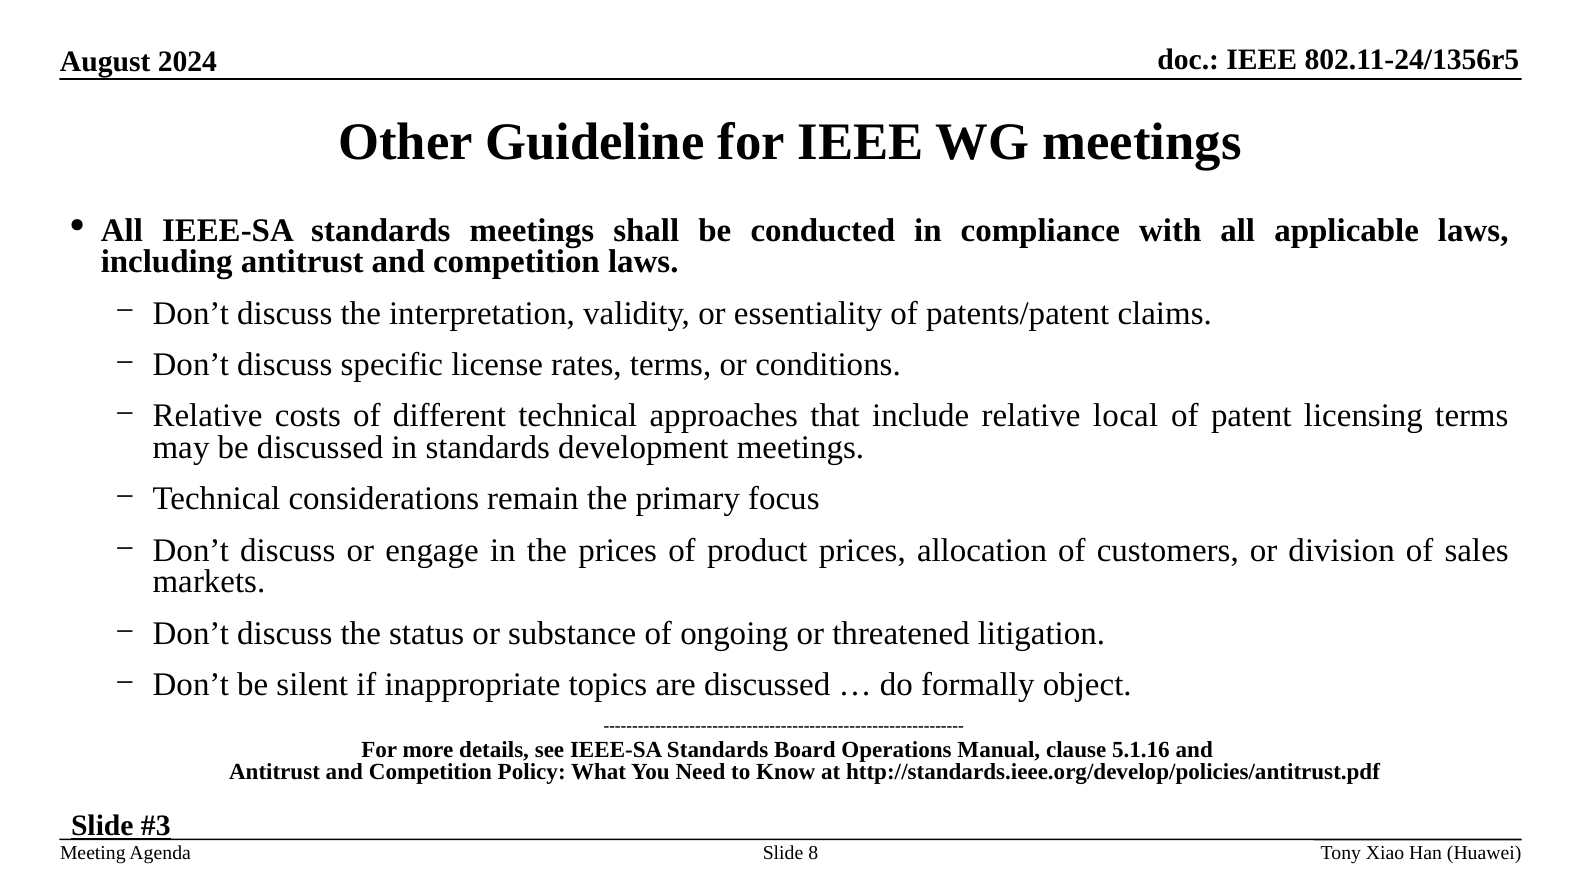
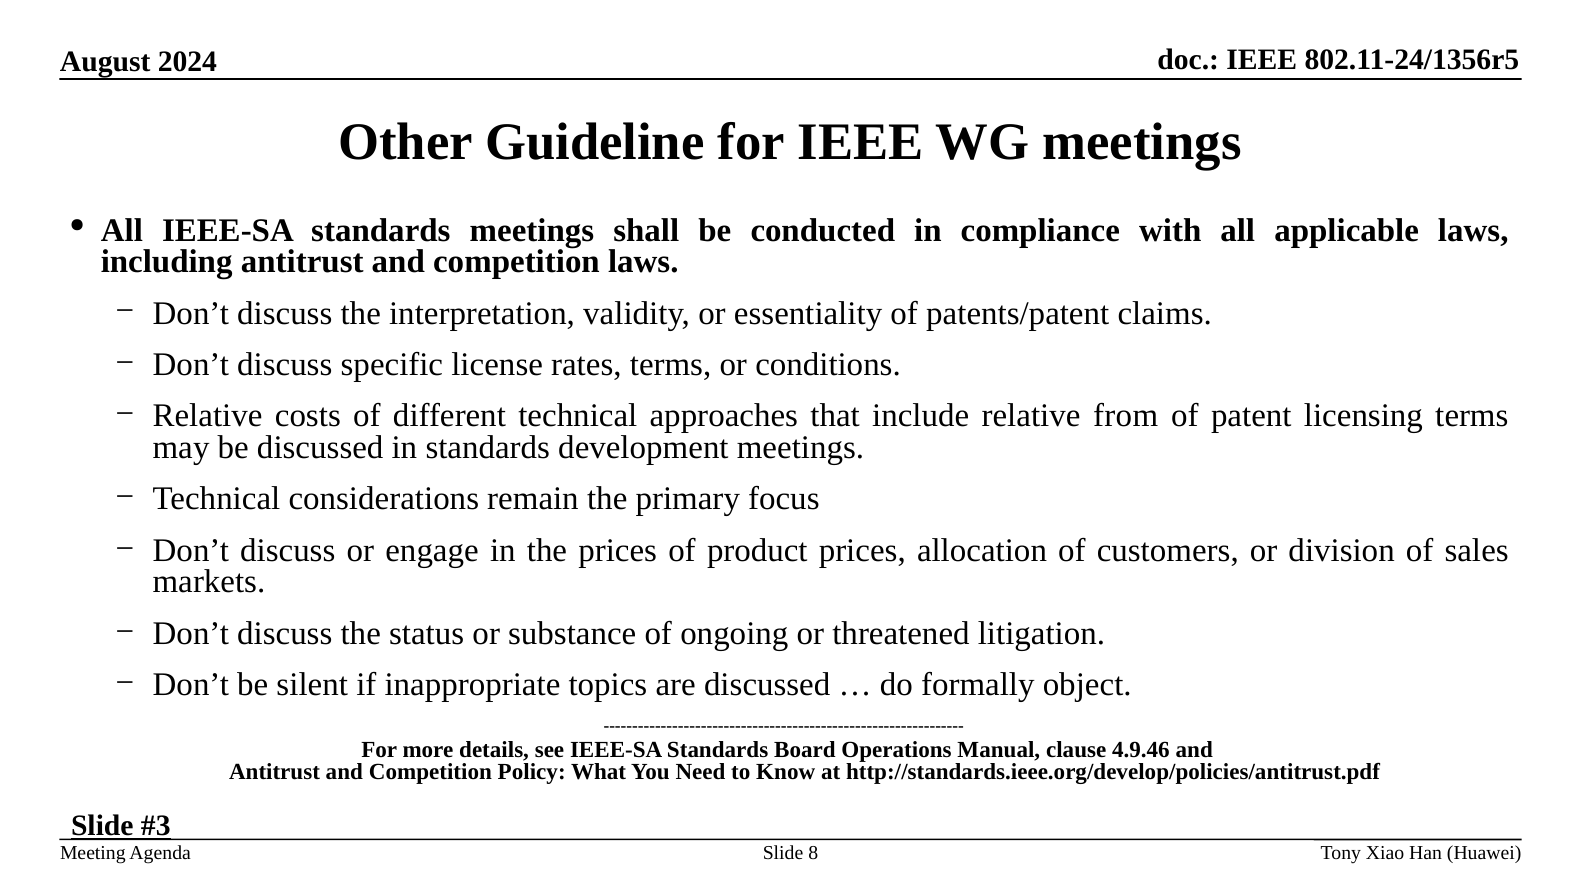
local: local -> from (1126, 416)
5.1.16: 5.1.16 -> 4.9.46 (1141, 750)
